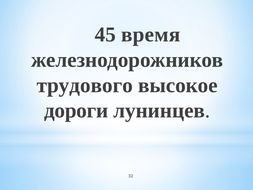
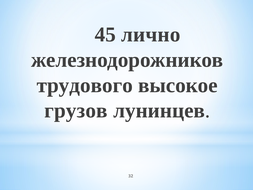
время: время -> лично (151, 35)
дороги: дороги -> грузов (76, 110)
